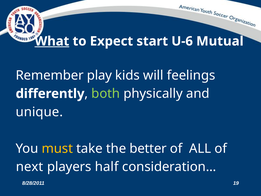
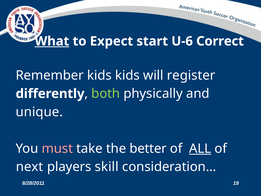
Mutual: Mutual -> Correct (220, 41)
Remember play: play -> kids (99, 75)
feelings: feelings -> register (191, 75)
must colour: yellow -> pink (57, 148)
ALL underline: none -> present (200, 148)
half: half -> skill (107, 167)
